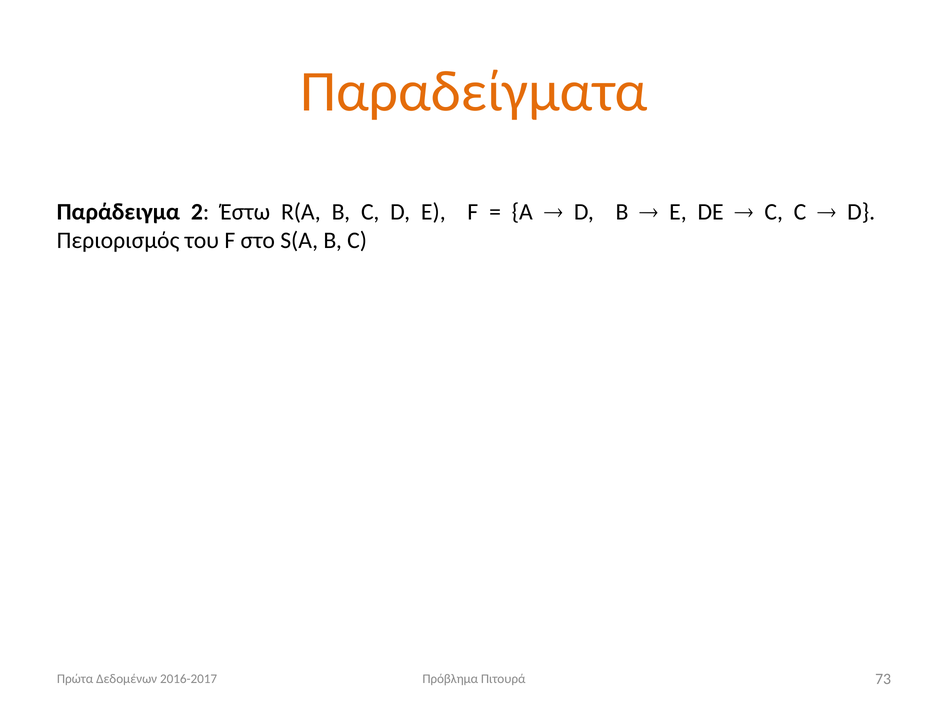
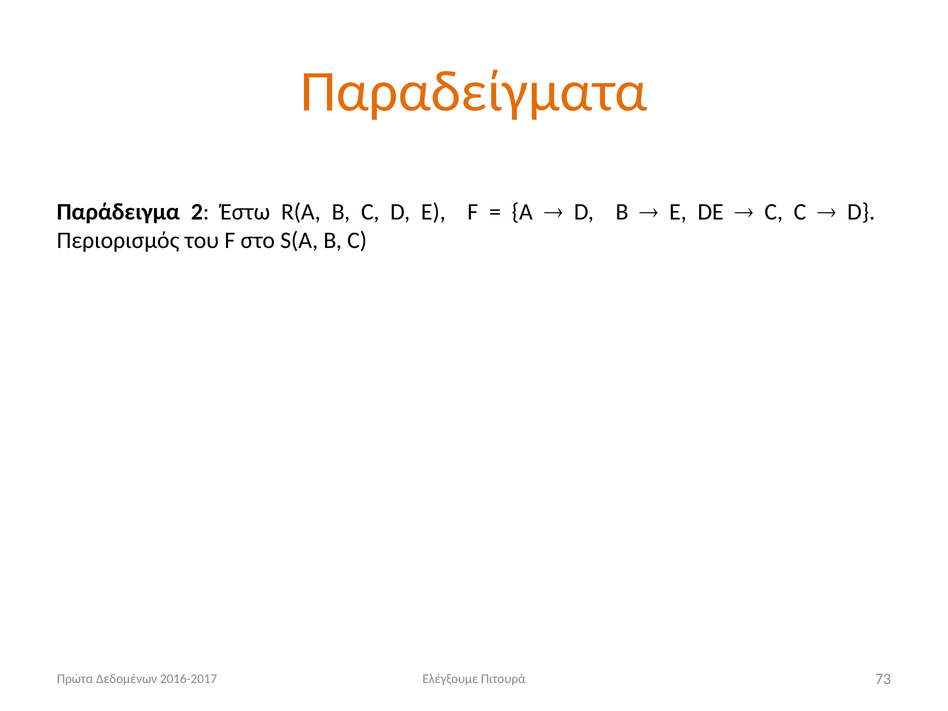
Πρόβλημα: Πρόβλημα -> Ελέγξουμε (450, 679)
